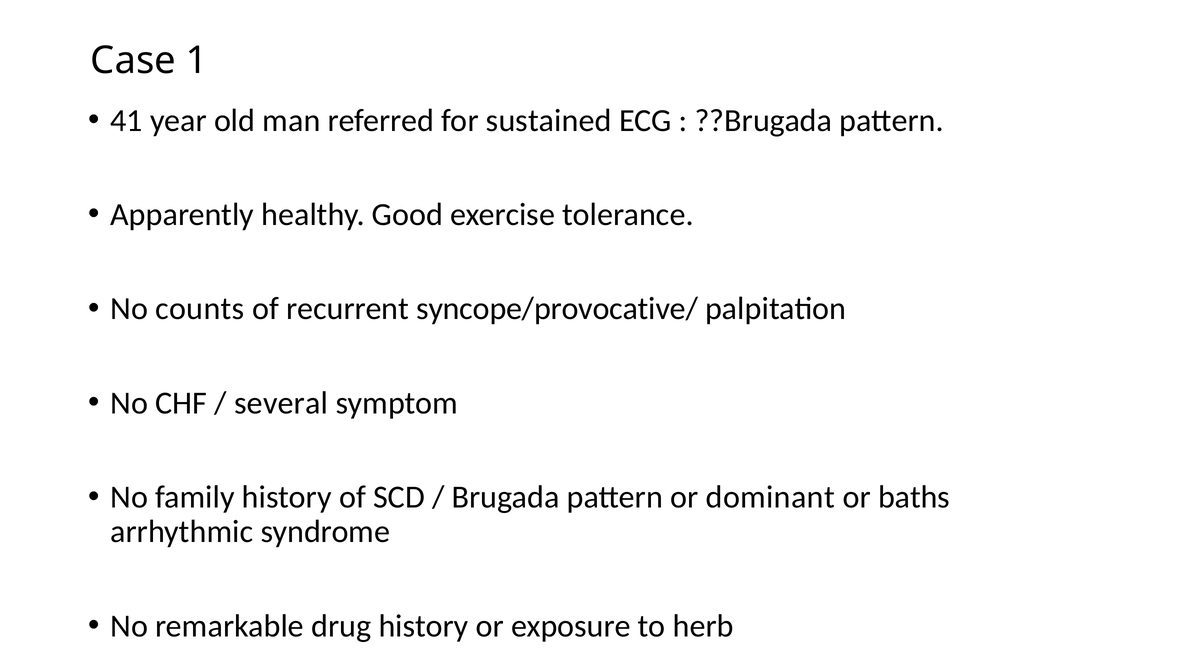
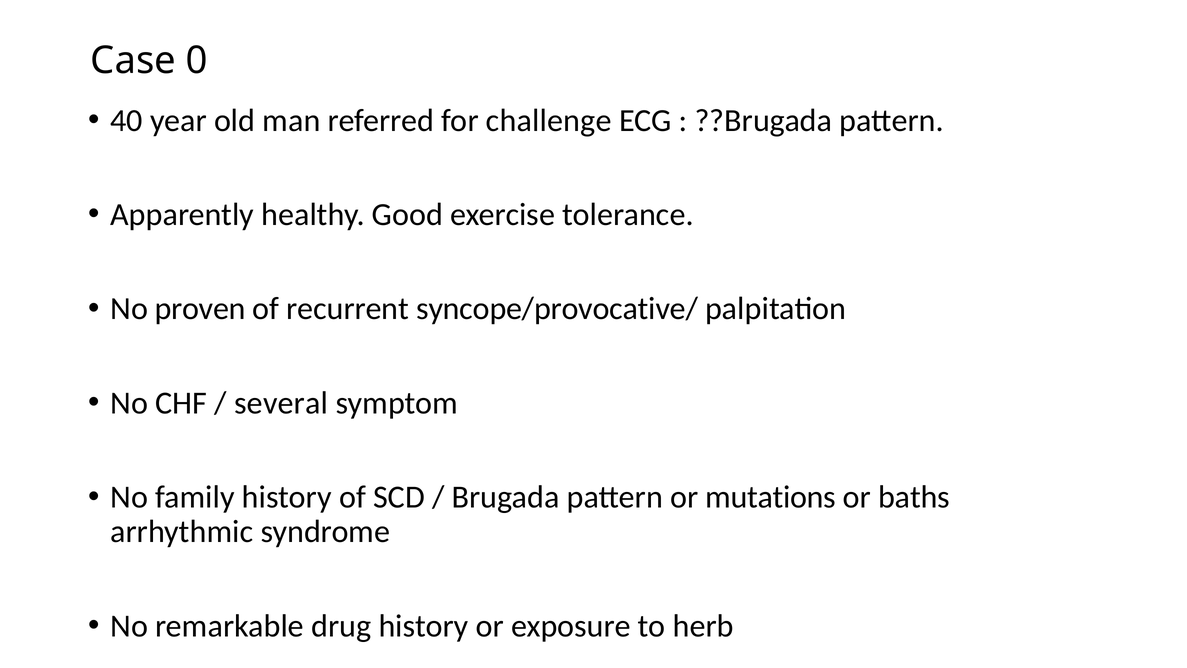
1: 1 -> 0 (197, 60)
41: 41 -> 40 (127, 120)
sustained: sustained -> challenge (549, 120)
counts: counts -> proven (200, 309)
dominant: dominant -> mutations (771, 497)
